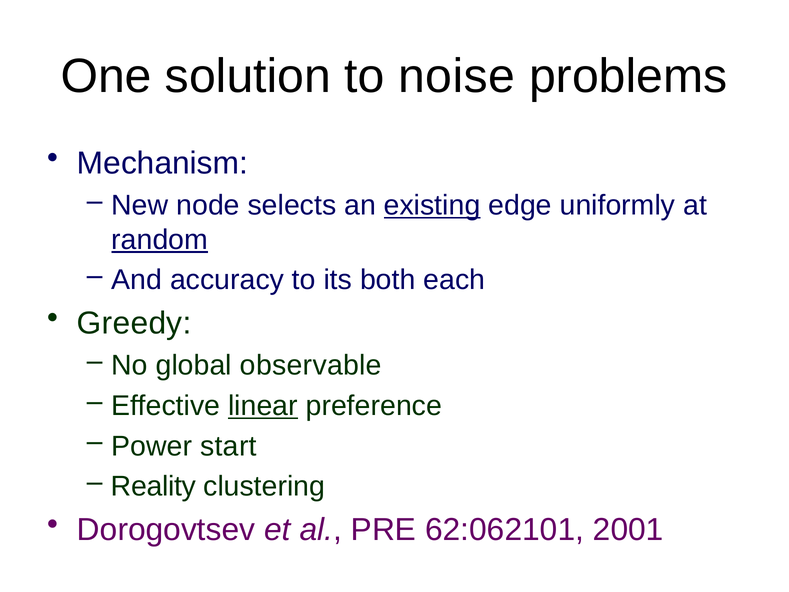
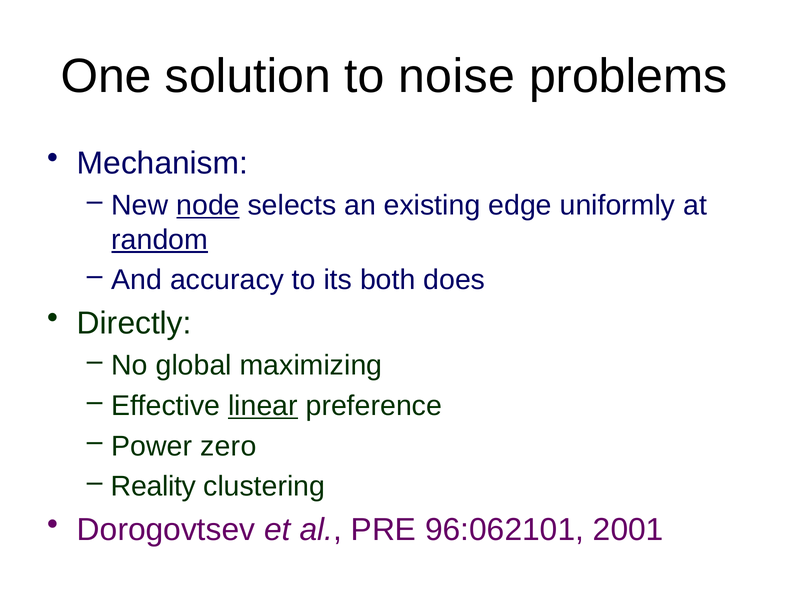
node underline: none -> present (208, 205)
existing underline: present -> none (432, 205)
each: each -> does (454, 280)
Greedy: Greedy -> Directly (134, 323)
observable: observable -> maximizing (311, 365)
start: start -> zero (228, 446)
62:062101: 62:062101 -> 96:062101 (505, 530)
